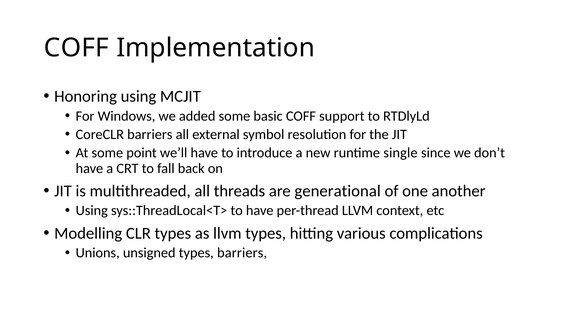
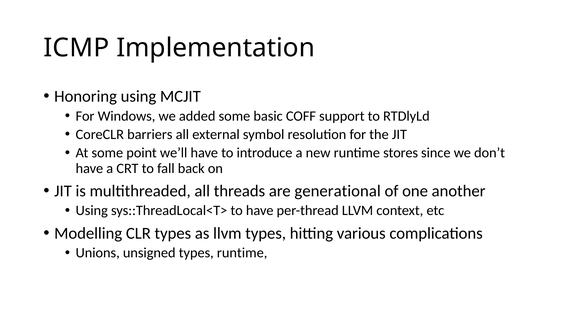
COFF: COFF -> ICMP (76, 48)
single: single -> stores (401, 153)
types barriers: barriers -> runtime (242, 253)
